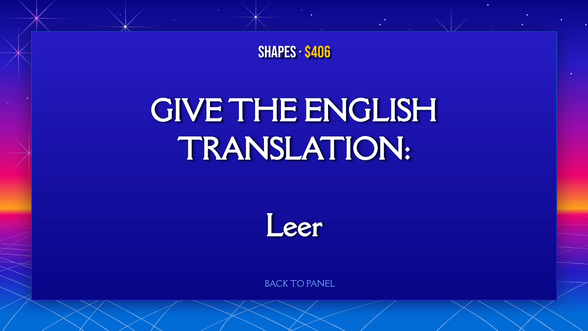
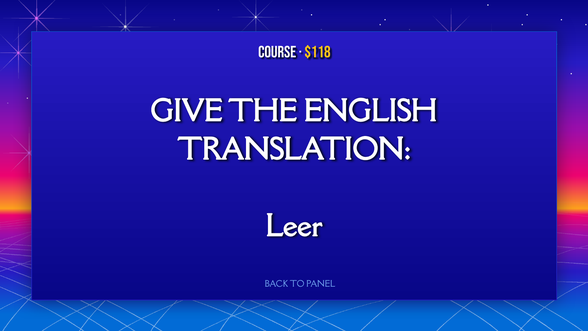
Shapes: Shapes -> Course (277, 52)
$406: $406 -> $118 (318, 52)
